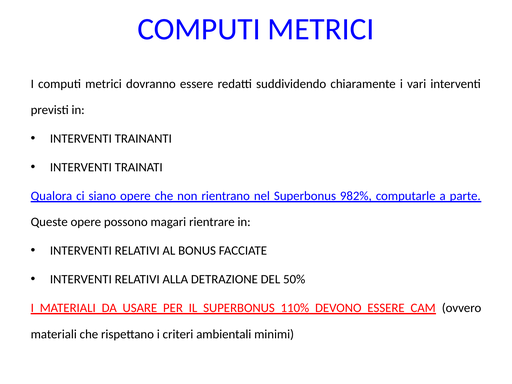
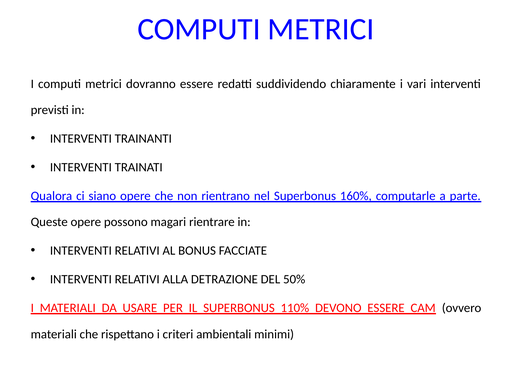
982%: 982% -> 160% (356, 196)
